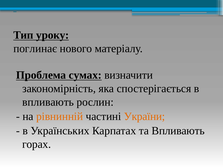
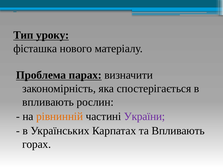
поглинає: поглинає -> фісташка (35, 48)
сумах: сумах -> парах (85, 75)
України colour: orange -> purple (144, 116)
